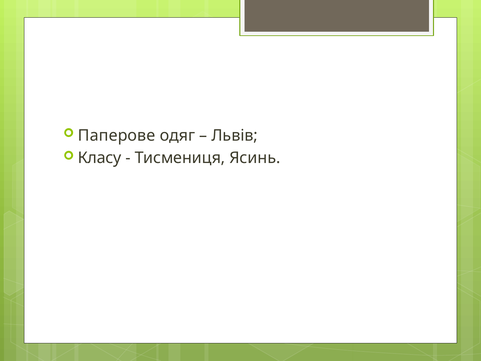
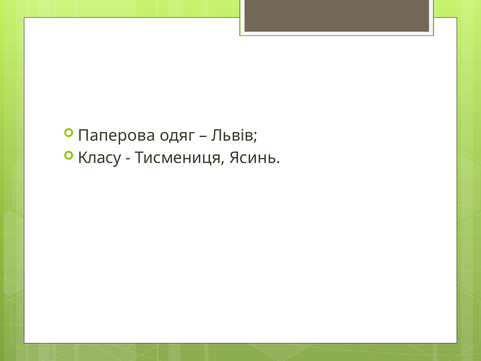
Паперове: Паперове -> Паперова (117, 135)
